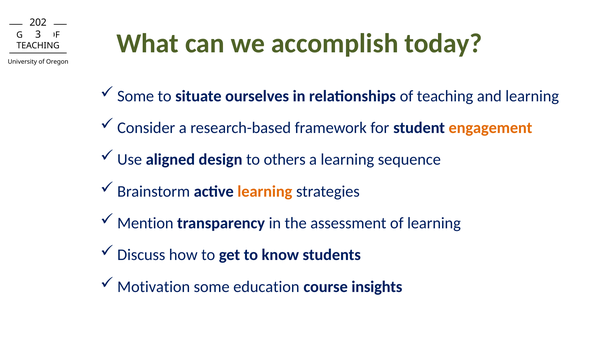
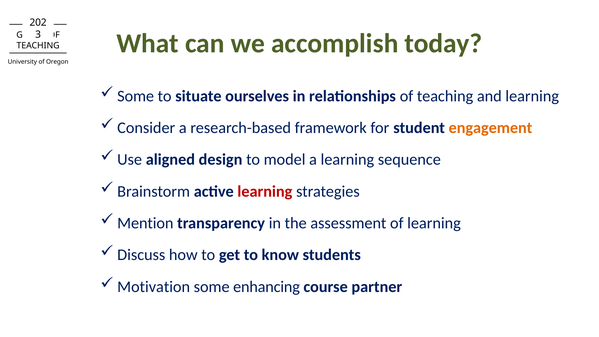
others: others -> model (285, 160)
learning colour: orange -> red (265, 191)
education: education -> enhancing (266, 287)
insights: insights -> partner (377, 287)
